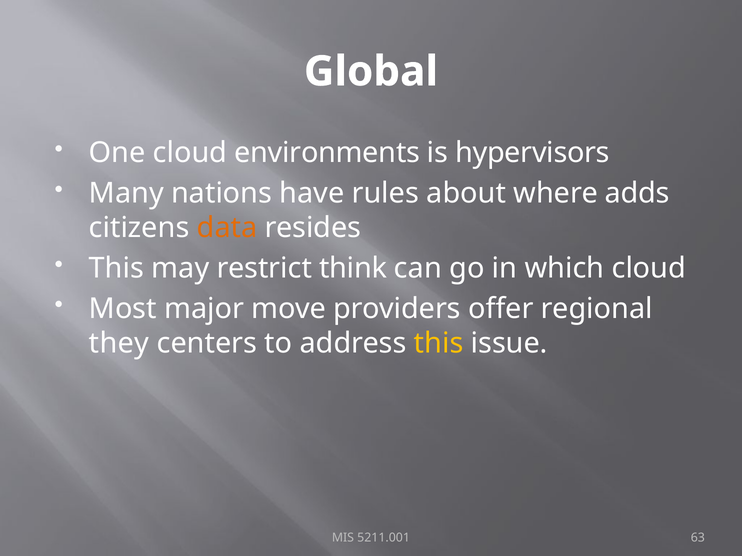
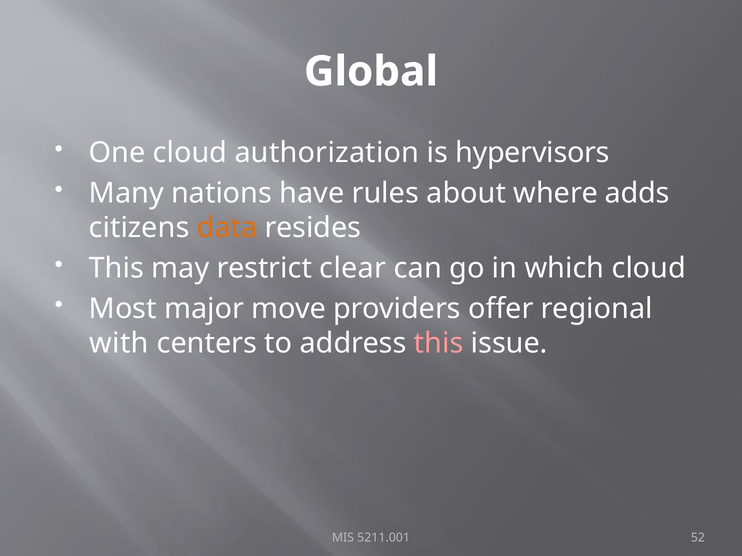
environments: environments -> authorization (327, 153)
think: think -> clear (353, 268)
they: they -> with (119, 343)
this colour: yellow -> pink (439, 343)
63: 63 -> 52 (698, 538)
